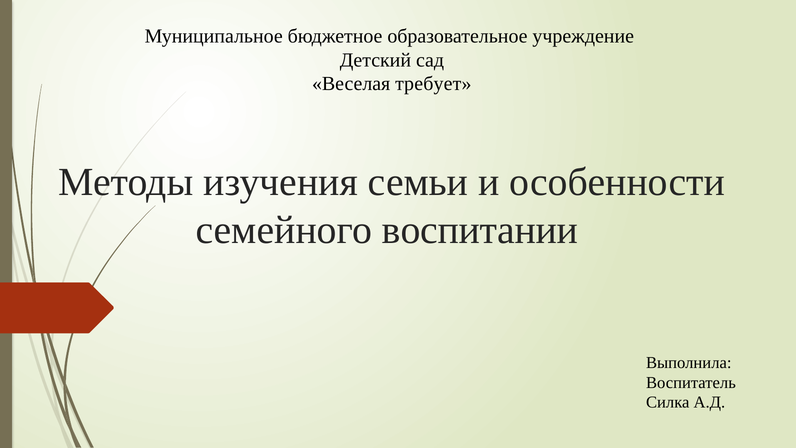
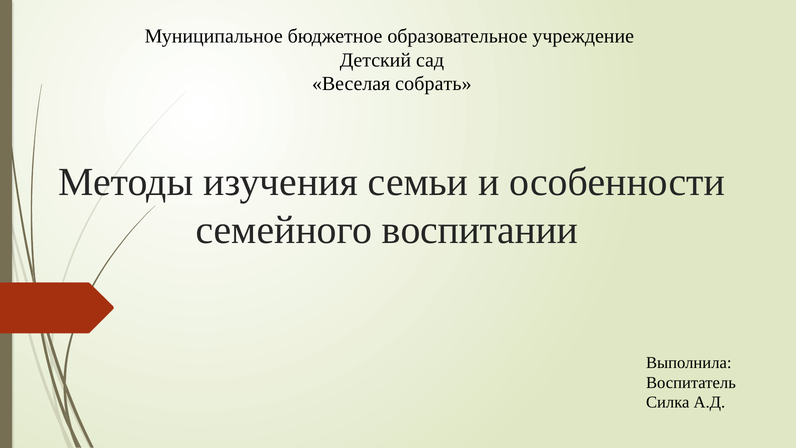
требует: требует -> собрать (433, 84)
